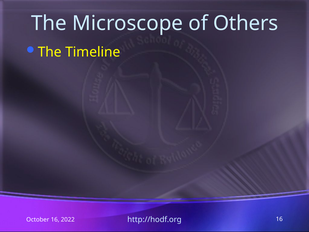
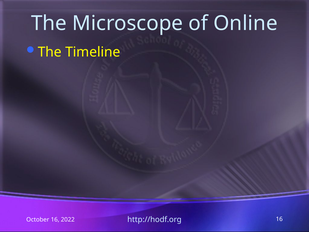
Others: Others -> Online (245, 23)
